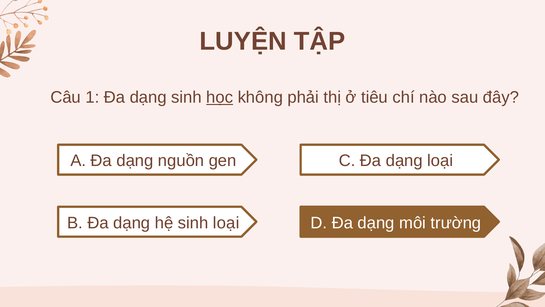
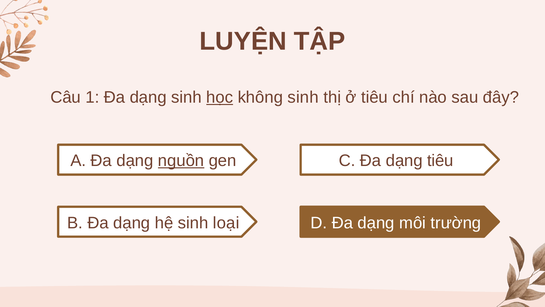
không phải: phải -> sinh (303, 97)
nguồn underline: none -> present (181, 161)
dạng loại: loại -> tiêu (440, 161)
